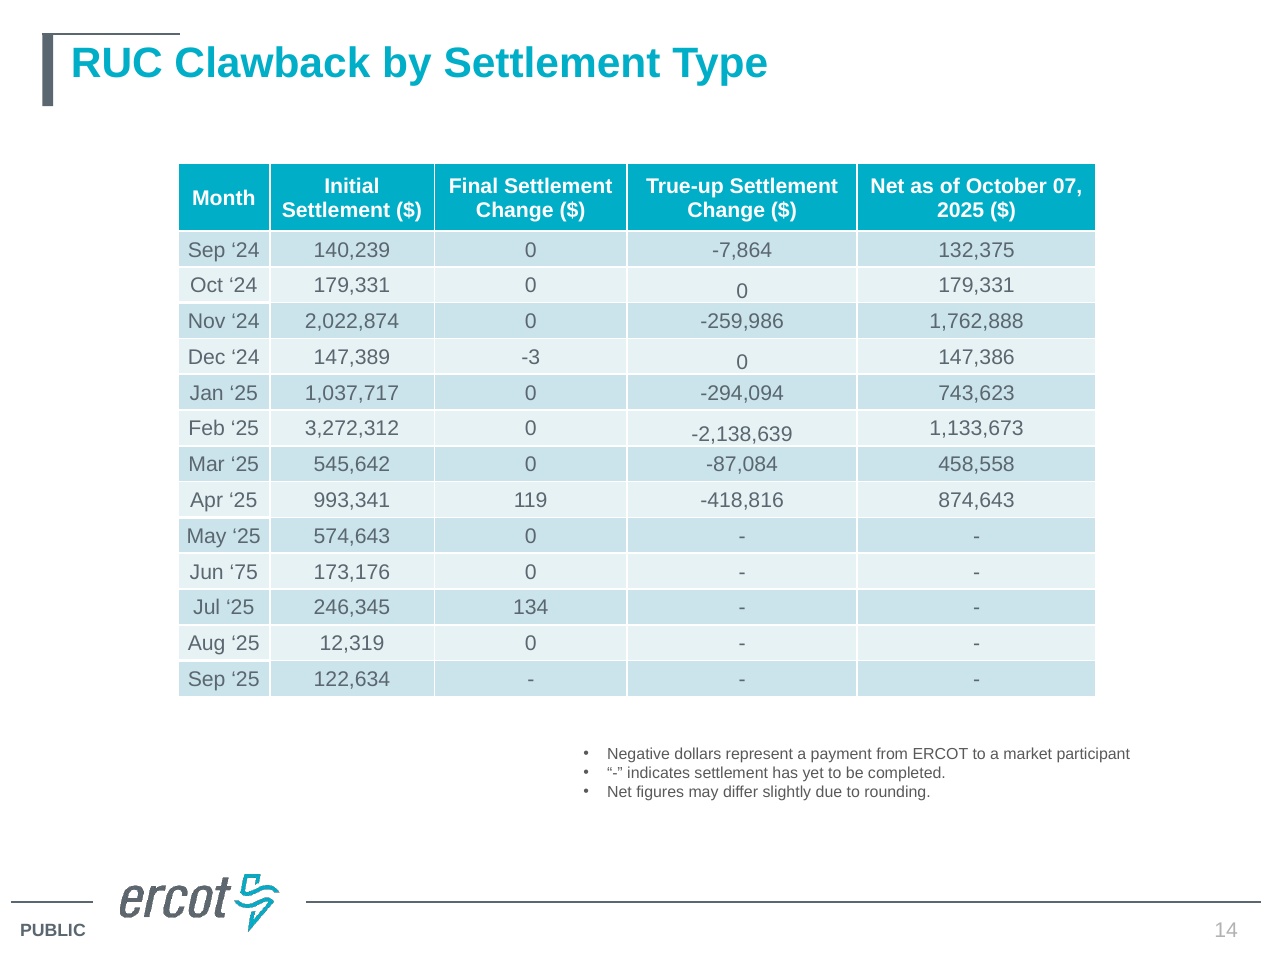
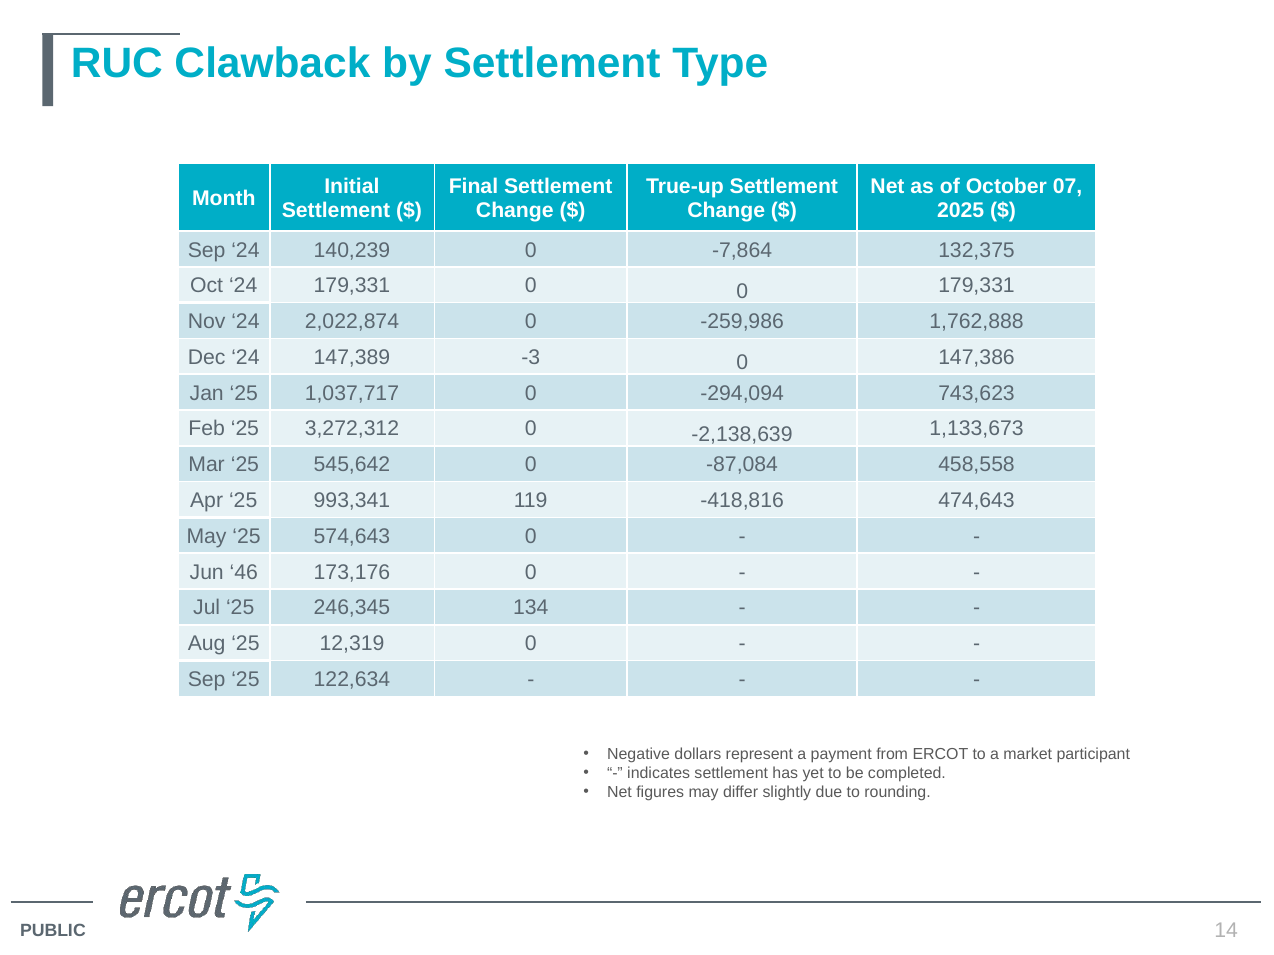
874,643: 874,643 -> 474,643 (977, 501)
75: 75 -> 46 (244, 572)
